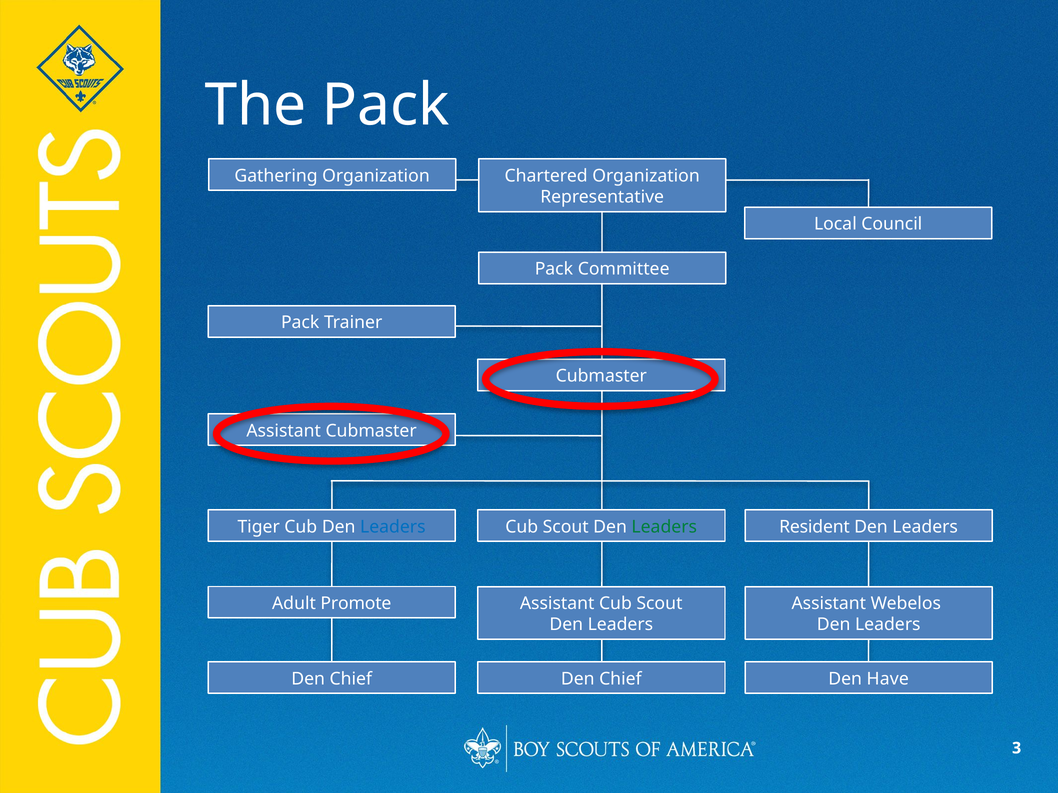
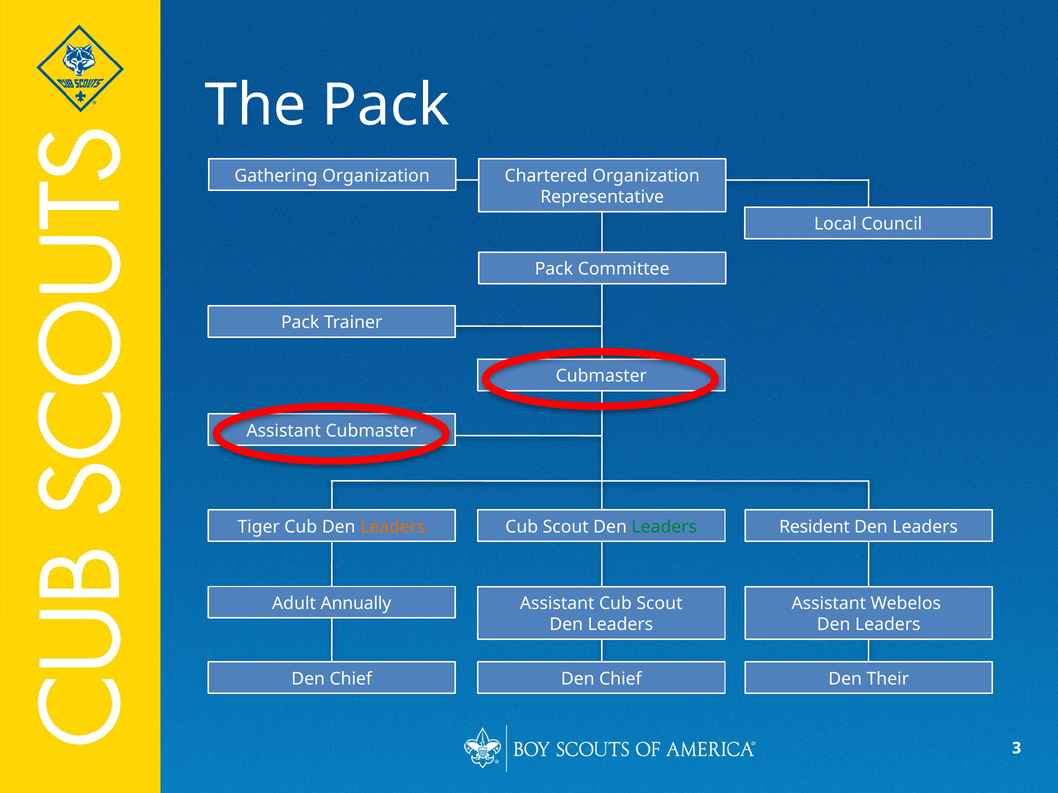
Leaders colour: blue -> orange (393, 527)
Promote: Promote -> Annually (356, 604)
Have: Have -> Their (888, 679)
